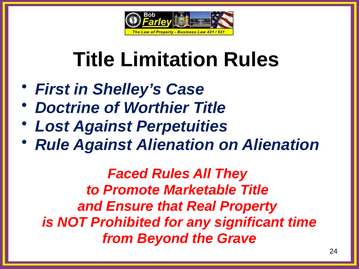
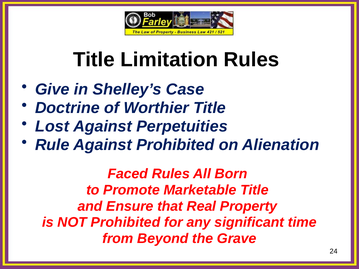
First: First -> Give (52, 90)
Against Alienation: Alienation -> Prohibited (175, 145)
They: They -> Born (231, 174)
